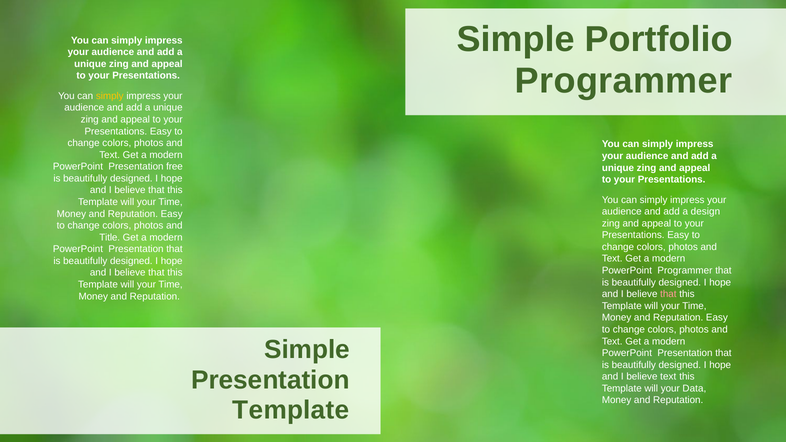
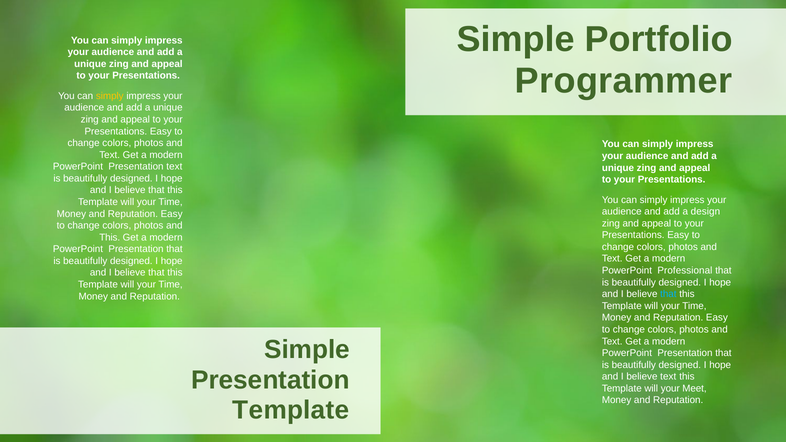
Presentation free: free -> text (174, 167)
Title: Title -> This (110, 237)
PowerPoint Programmer: Programmer -> Professional (685, 271)
that colour: pink -> light blue (668, 294)
Data: Data -> Meet (694, 389)
